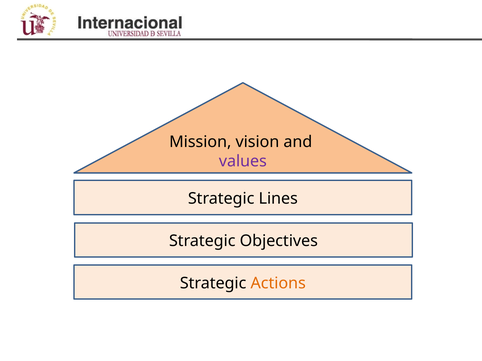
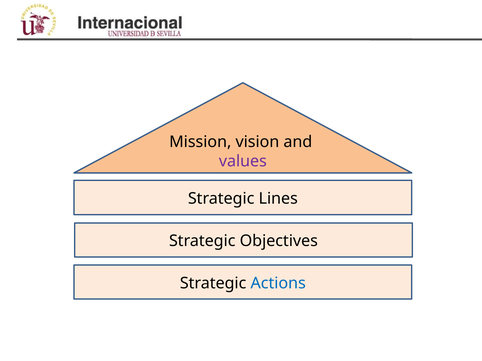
Actions colour: orange -> blue (278, 284)
